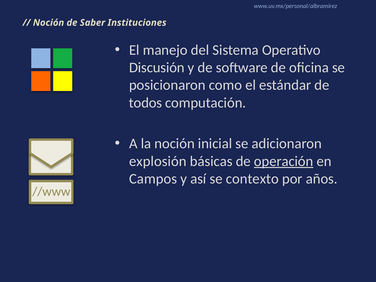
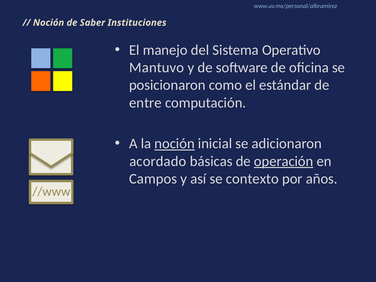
Discusión: Discusión -> Mantuvo (157, 68)
todos: todos -> entre (145, 103)
noción underline: none -> present (175, 144)
explosión: explosión -> acordado (158, 161)
